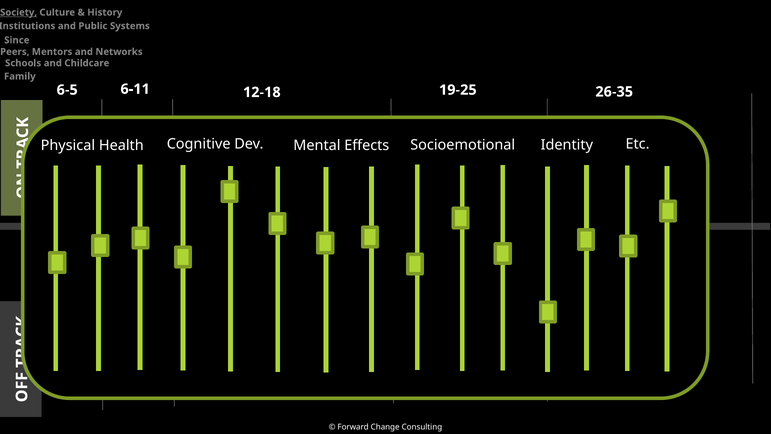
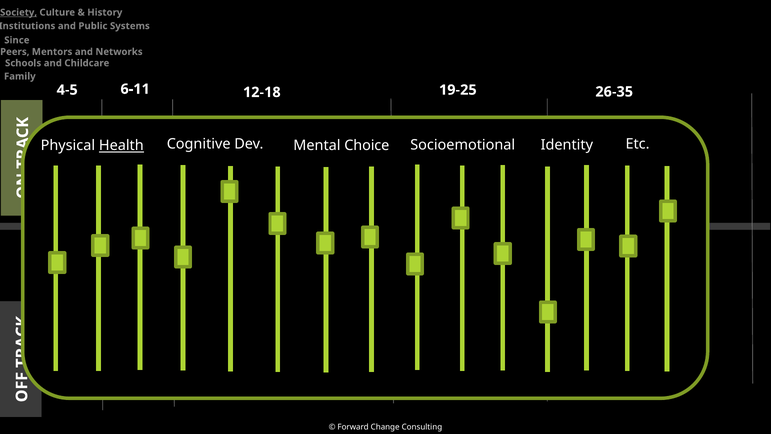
6-5: 6-5 -> 4-5 (67, 90)
Health underline: none -> present (121, 146)
Effects: Effects -> Choice (367, 145)
